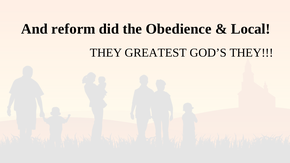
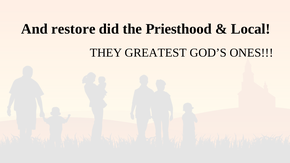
reform: reform -> restore (73, 29)
Obedience: Obedience -> Priesthood (179, 29)
GOD’S THEY: THEY -> ONES (251, 53)
